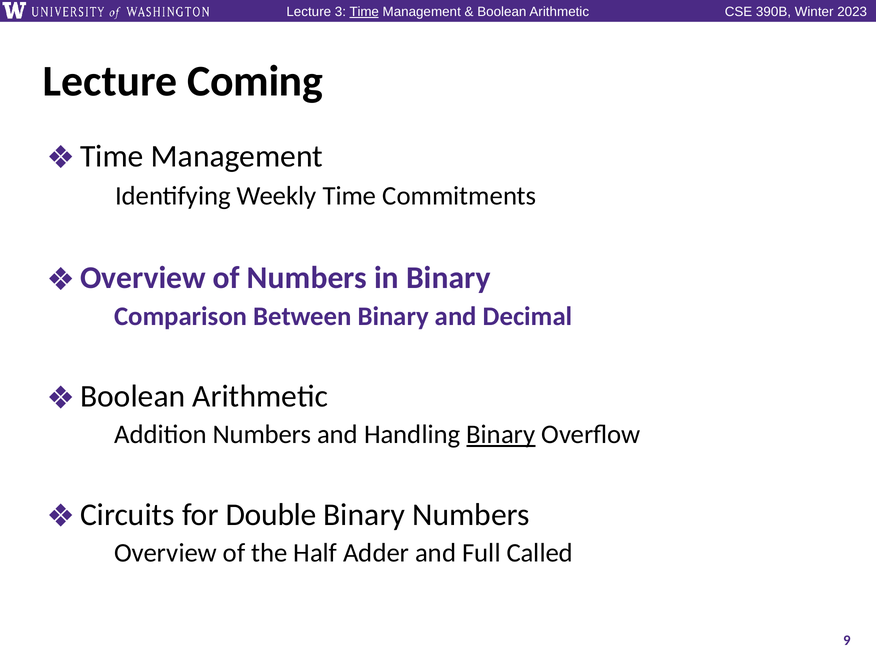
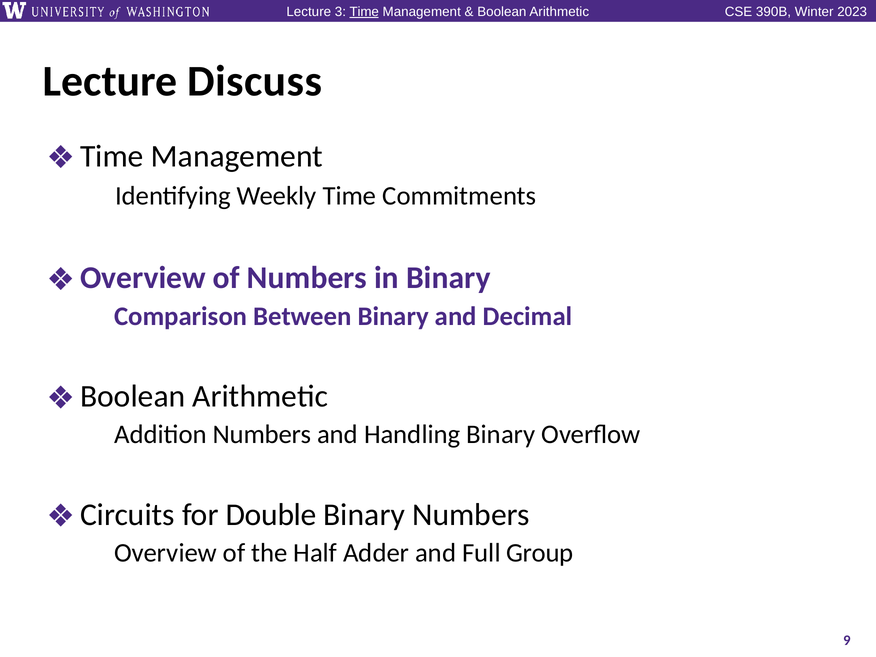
Coming: Coming -> Discuss (255, 81)
Binary underline: present -> none (501, 434)
Called: Called -> Group (540, 553)
